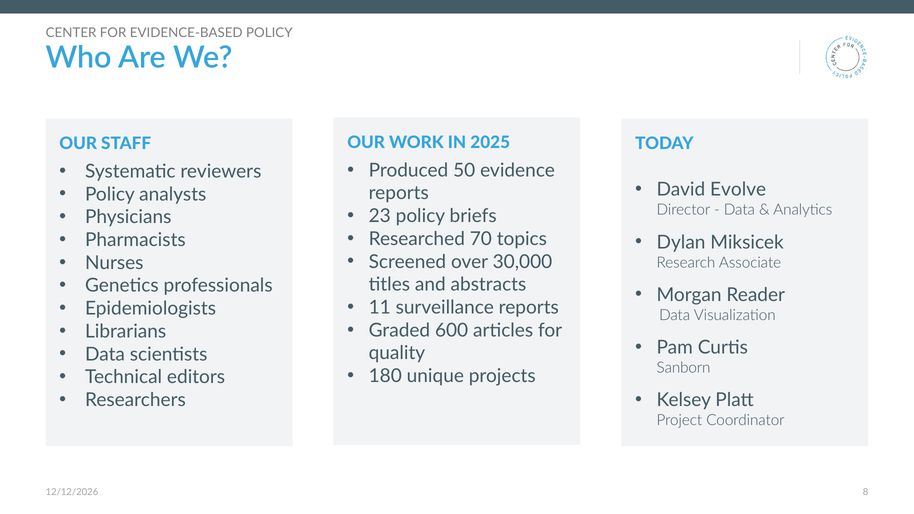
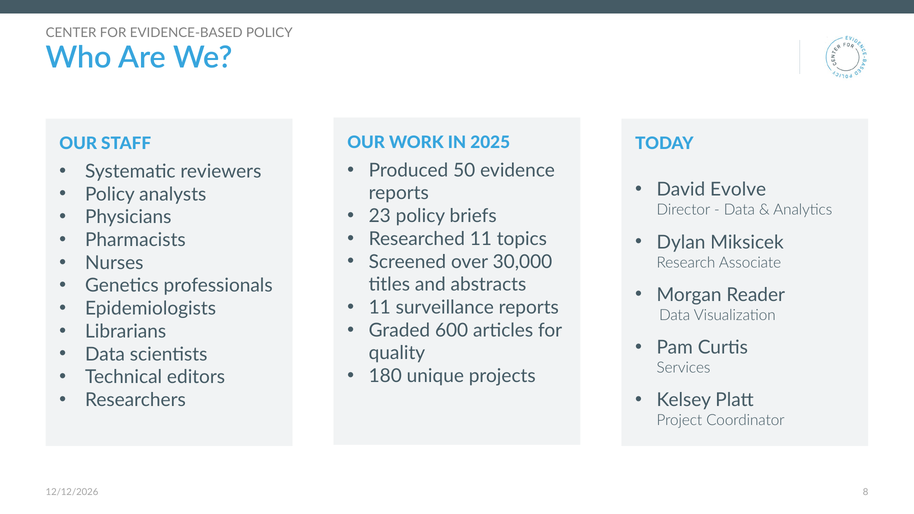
Researched 70: 70 -> 11 (481, 239)
Sanborn: Sanborn -> Services (683, 368)
